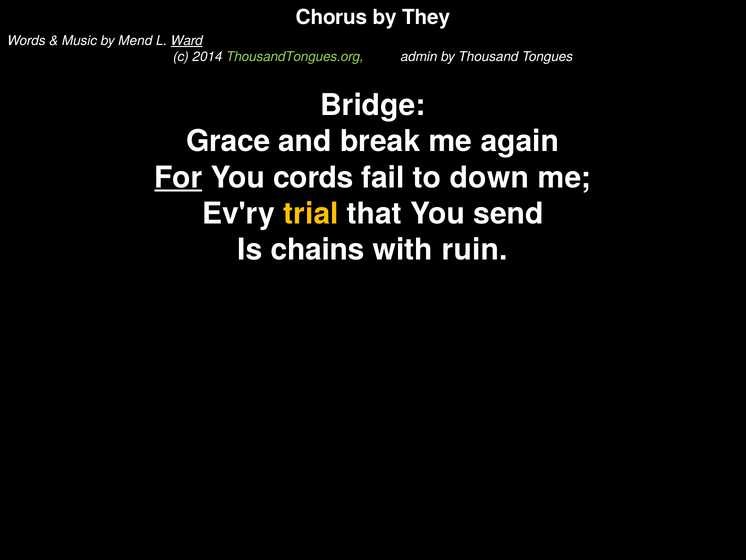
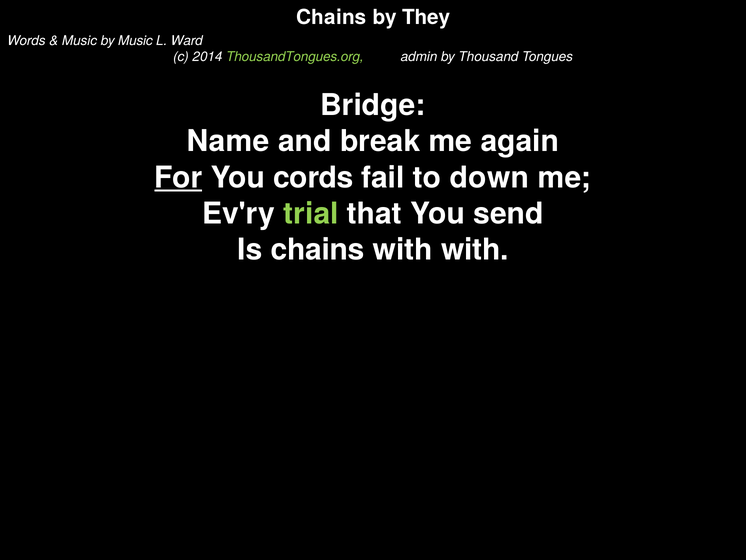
Chorus: Chorus -> Chains (331, 18)
by Mend: Mend -> Music (135, 41)
Ward underline: present -> none (187, 41)
Grace: Grace -> Name (228, 141)
trial colour: yellow -> light green (311, 214)
with ruin: ruin -> with (475, 250)
